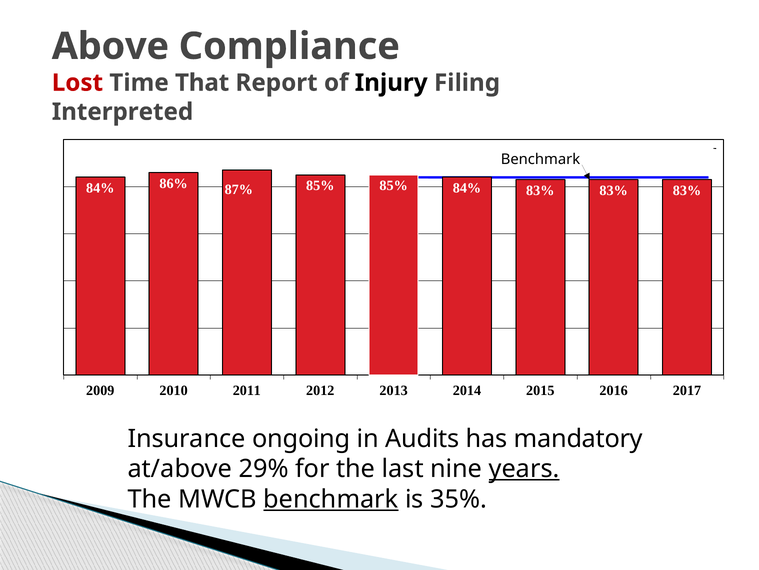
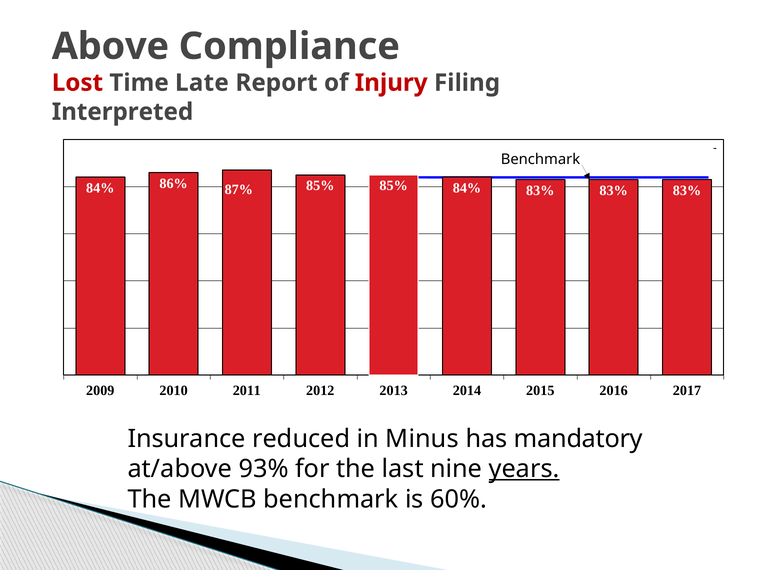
That: That -> Late (202, 83)
Injury colour: black -> red (391, 83)
ongoing: ongoing -> reduced (301, 438)
Audits: Audits -> Minus (422, 438)
29%: 29% -> 93% (264, 468)
benchmark underline: present -> none (331, 499)
35%: 35% -> 60% (459, 499)
